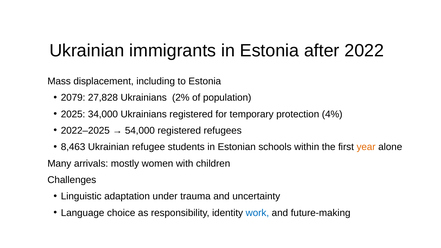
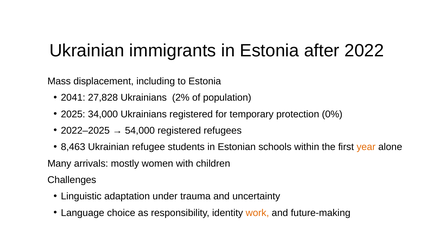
2079: 2079 -> 2041 (73, 98)
4%: 4% -> 0% (332, 114)
work colour: blue -> orange (257, 213)
